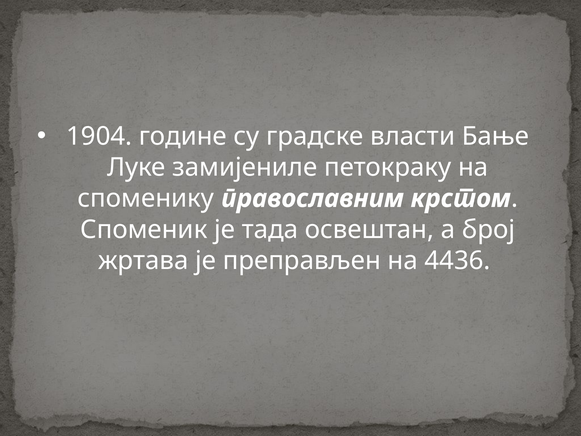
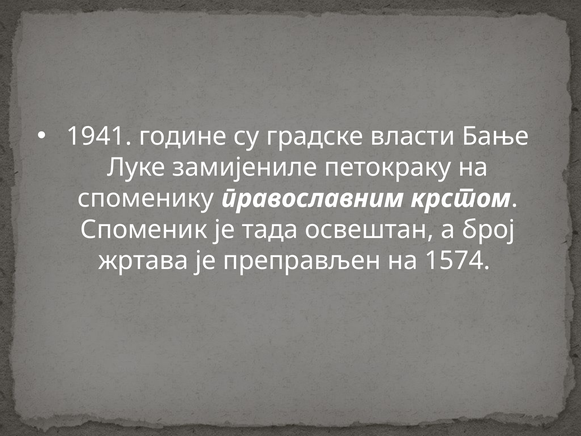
1904: 1904 -> 1941 (99, 136)
4436: 4436 -> 1574 (458, 260)
